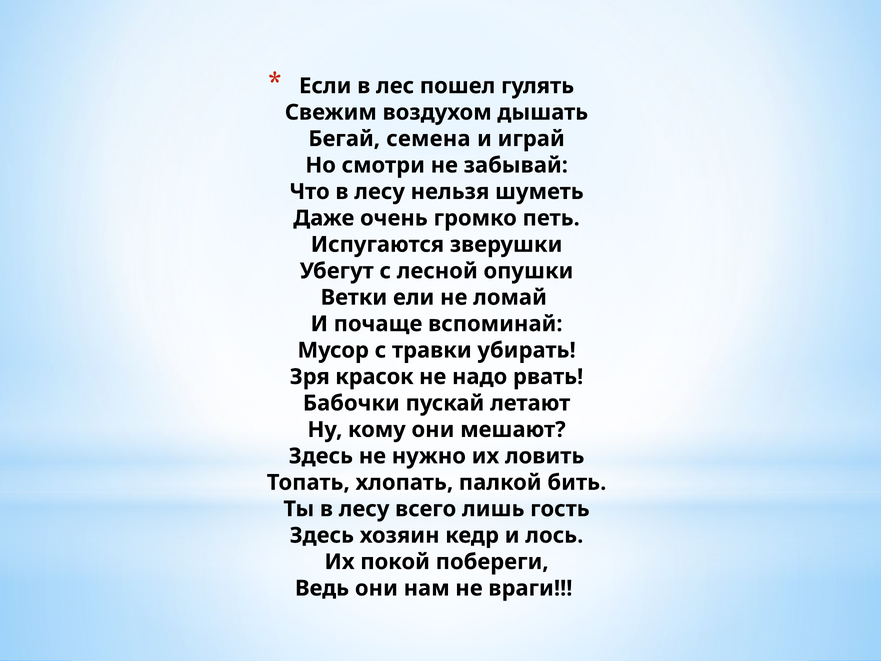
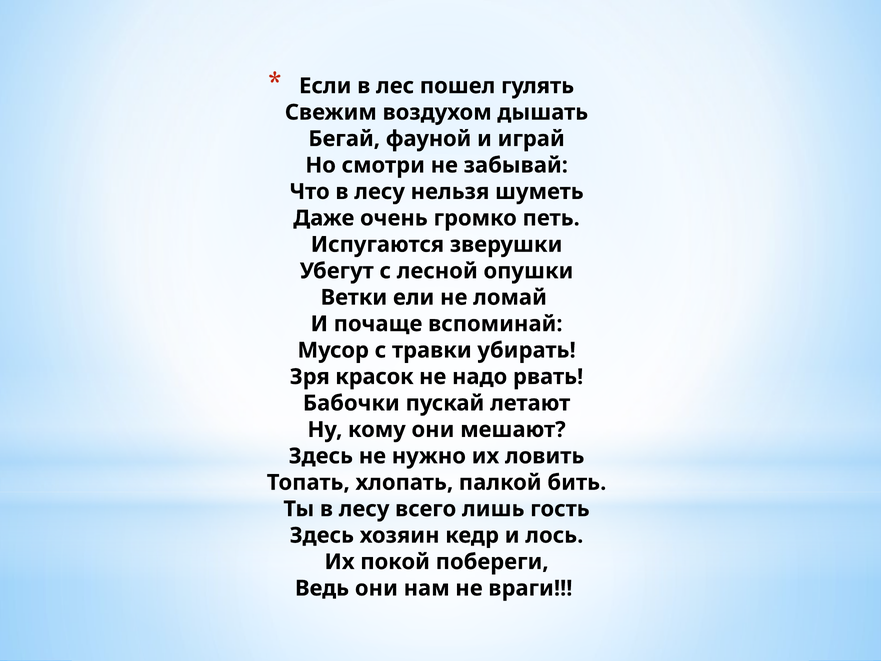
семена: семена -> фауной (429, 139)
